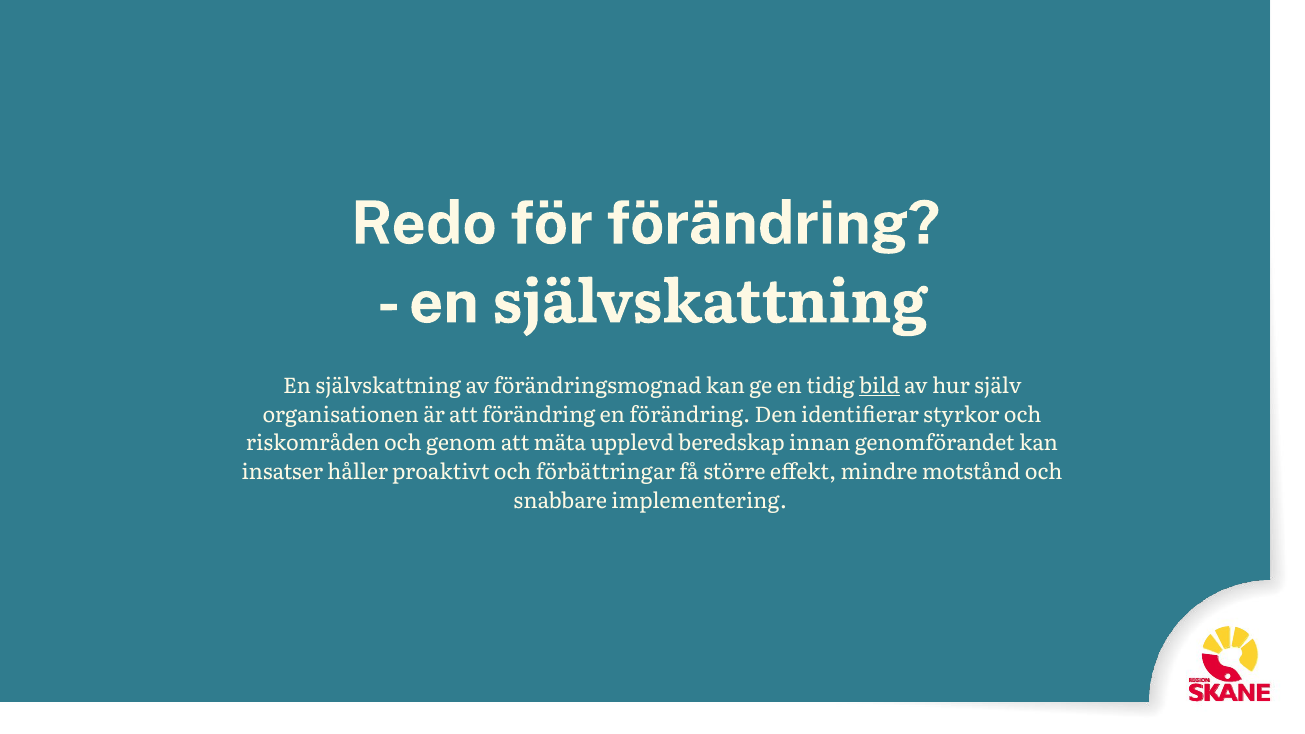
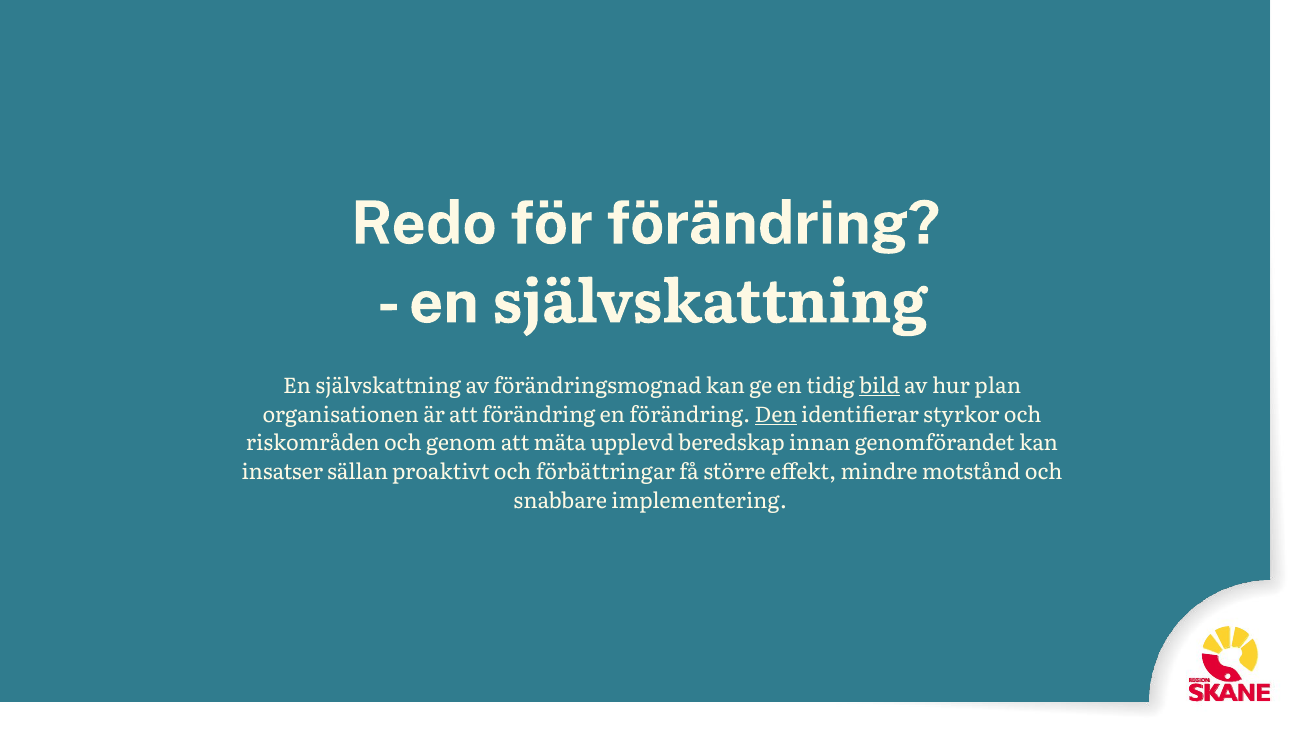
själv: själv -> plan (998, 386)
Den underline: none -> present (776, 415)
håller: håller -> sällan (358, 472)
